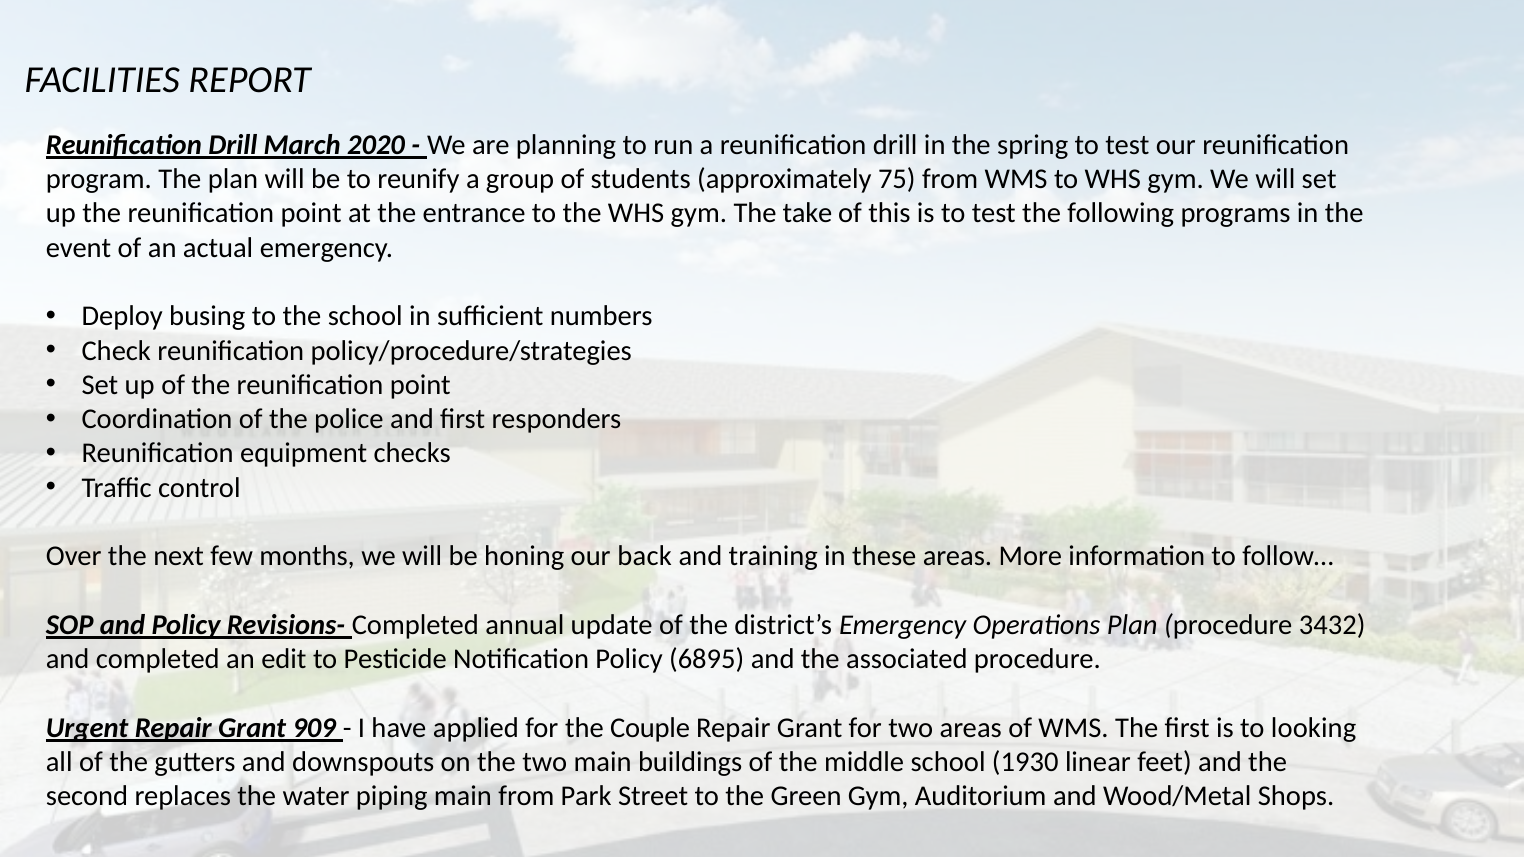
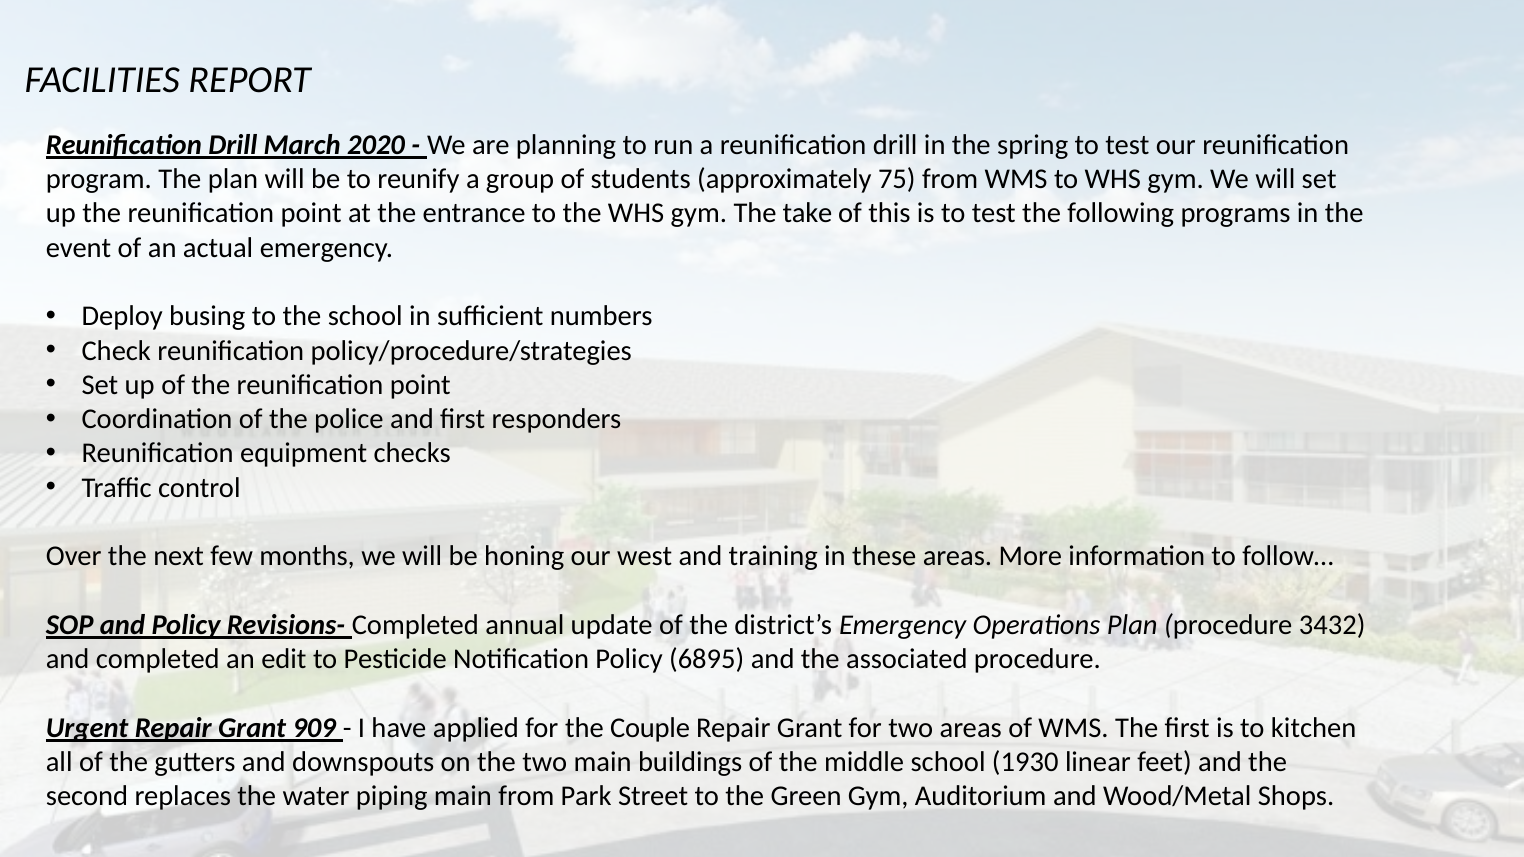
back: back -> west (645, 557)
looking: looking -> kitchen (1314, 728)
